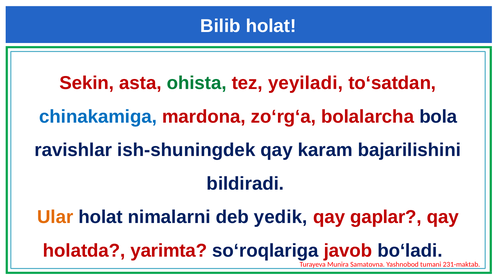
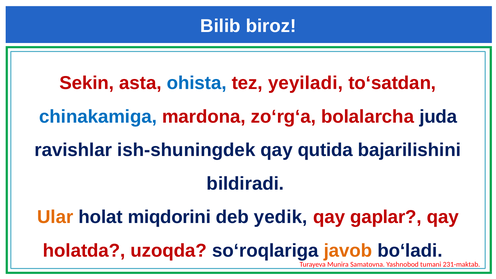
Bilib holat: holat -> biroz (271, 26)
ohista colour: green -> blue (197, 83)
bola: bola -> juda (438, 117)
karam: karam -> qutida (325, 150)
nimalarni: nimalarni -> miqdorini (169, 217)
yarimta: yarimta -> uzoqda (169, 251)
javob colour: red -> orange (348, 251)
